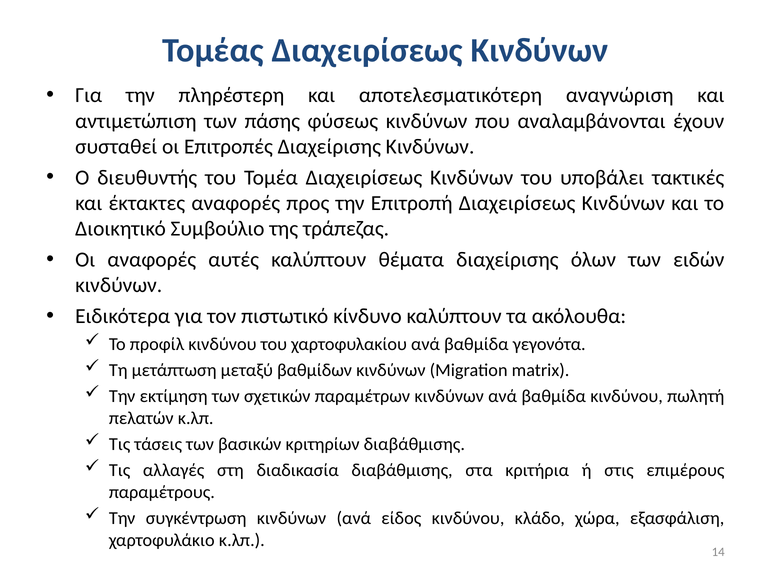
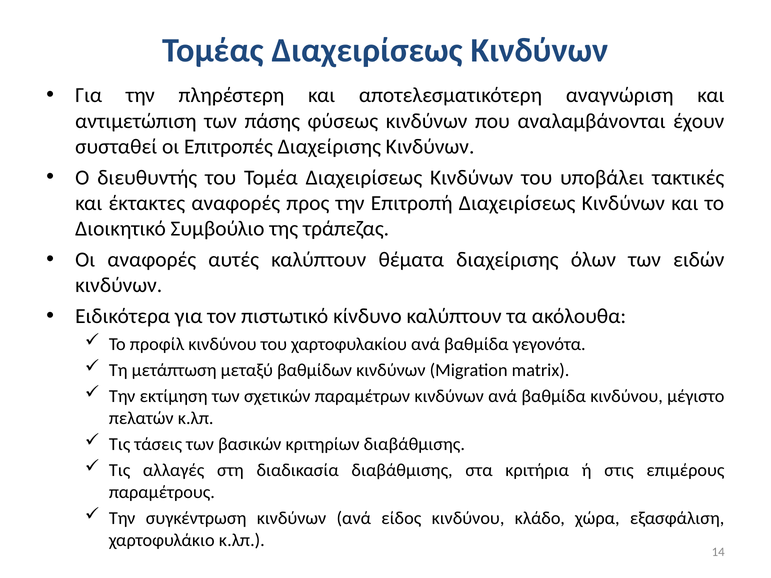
πωλητή: πωλητή -> μέγιστο (696, 396)
